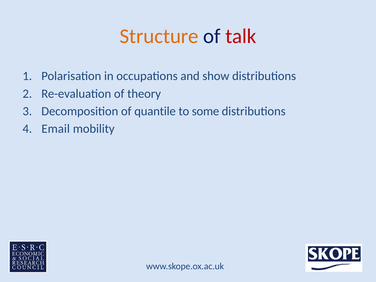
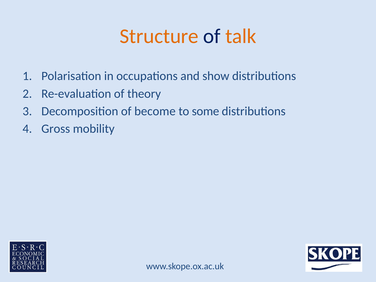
talk colour: red -> orange (241, 36)
quantile: quantile -> become (155, 111)
Email: Email -> Gross (56, 129)
